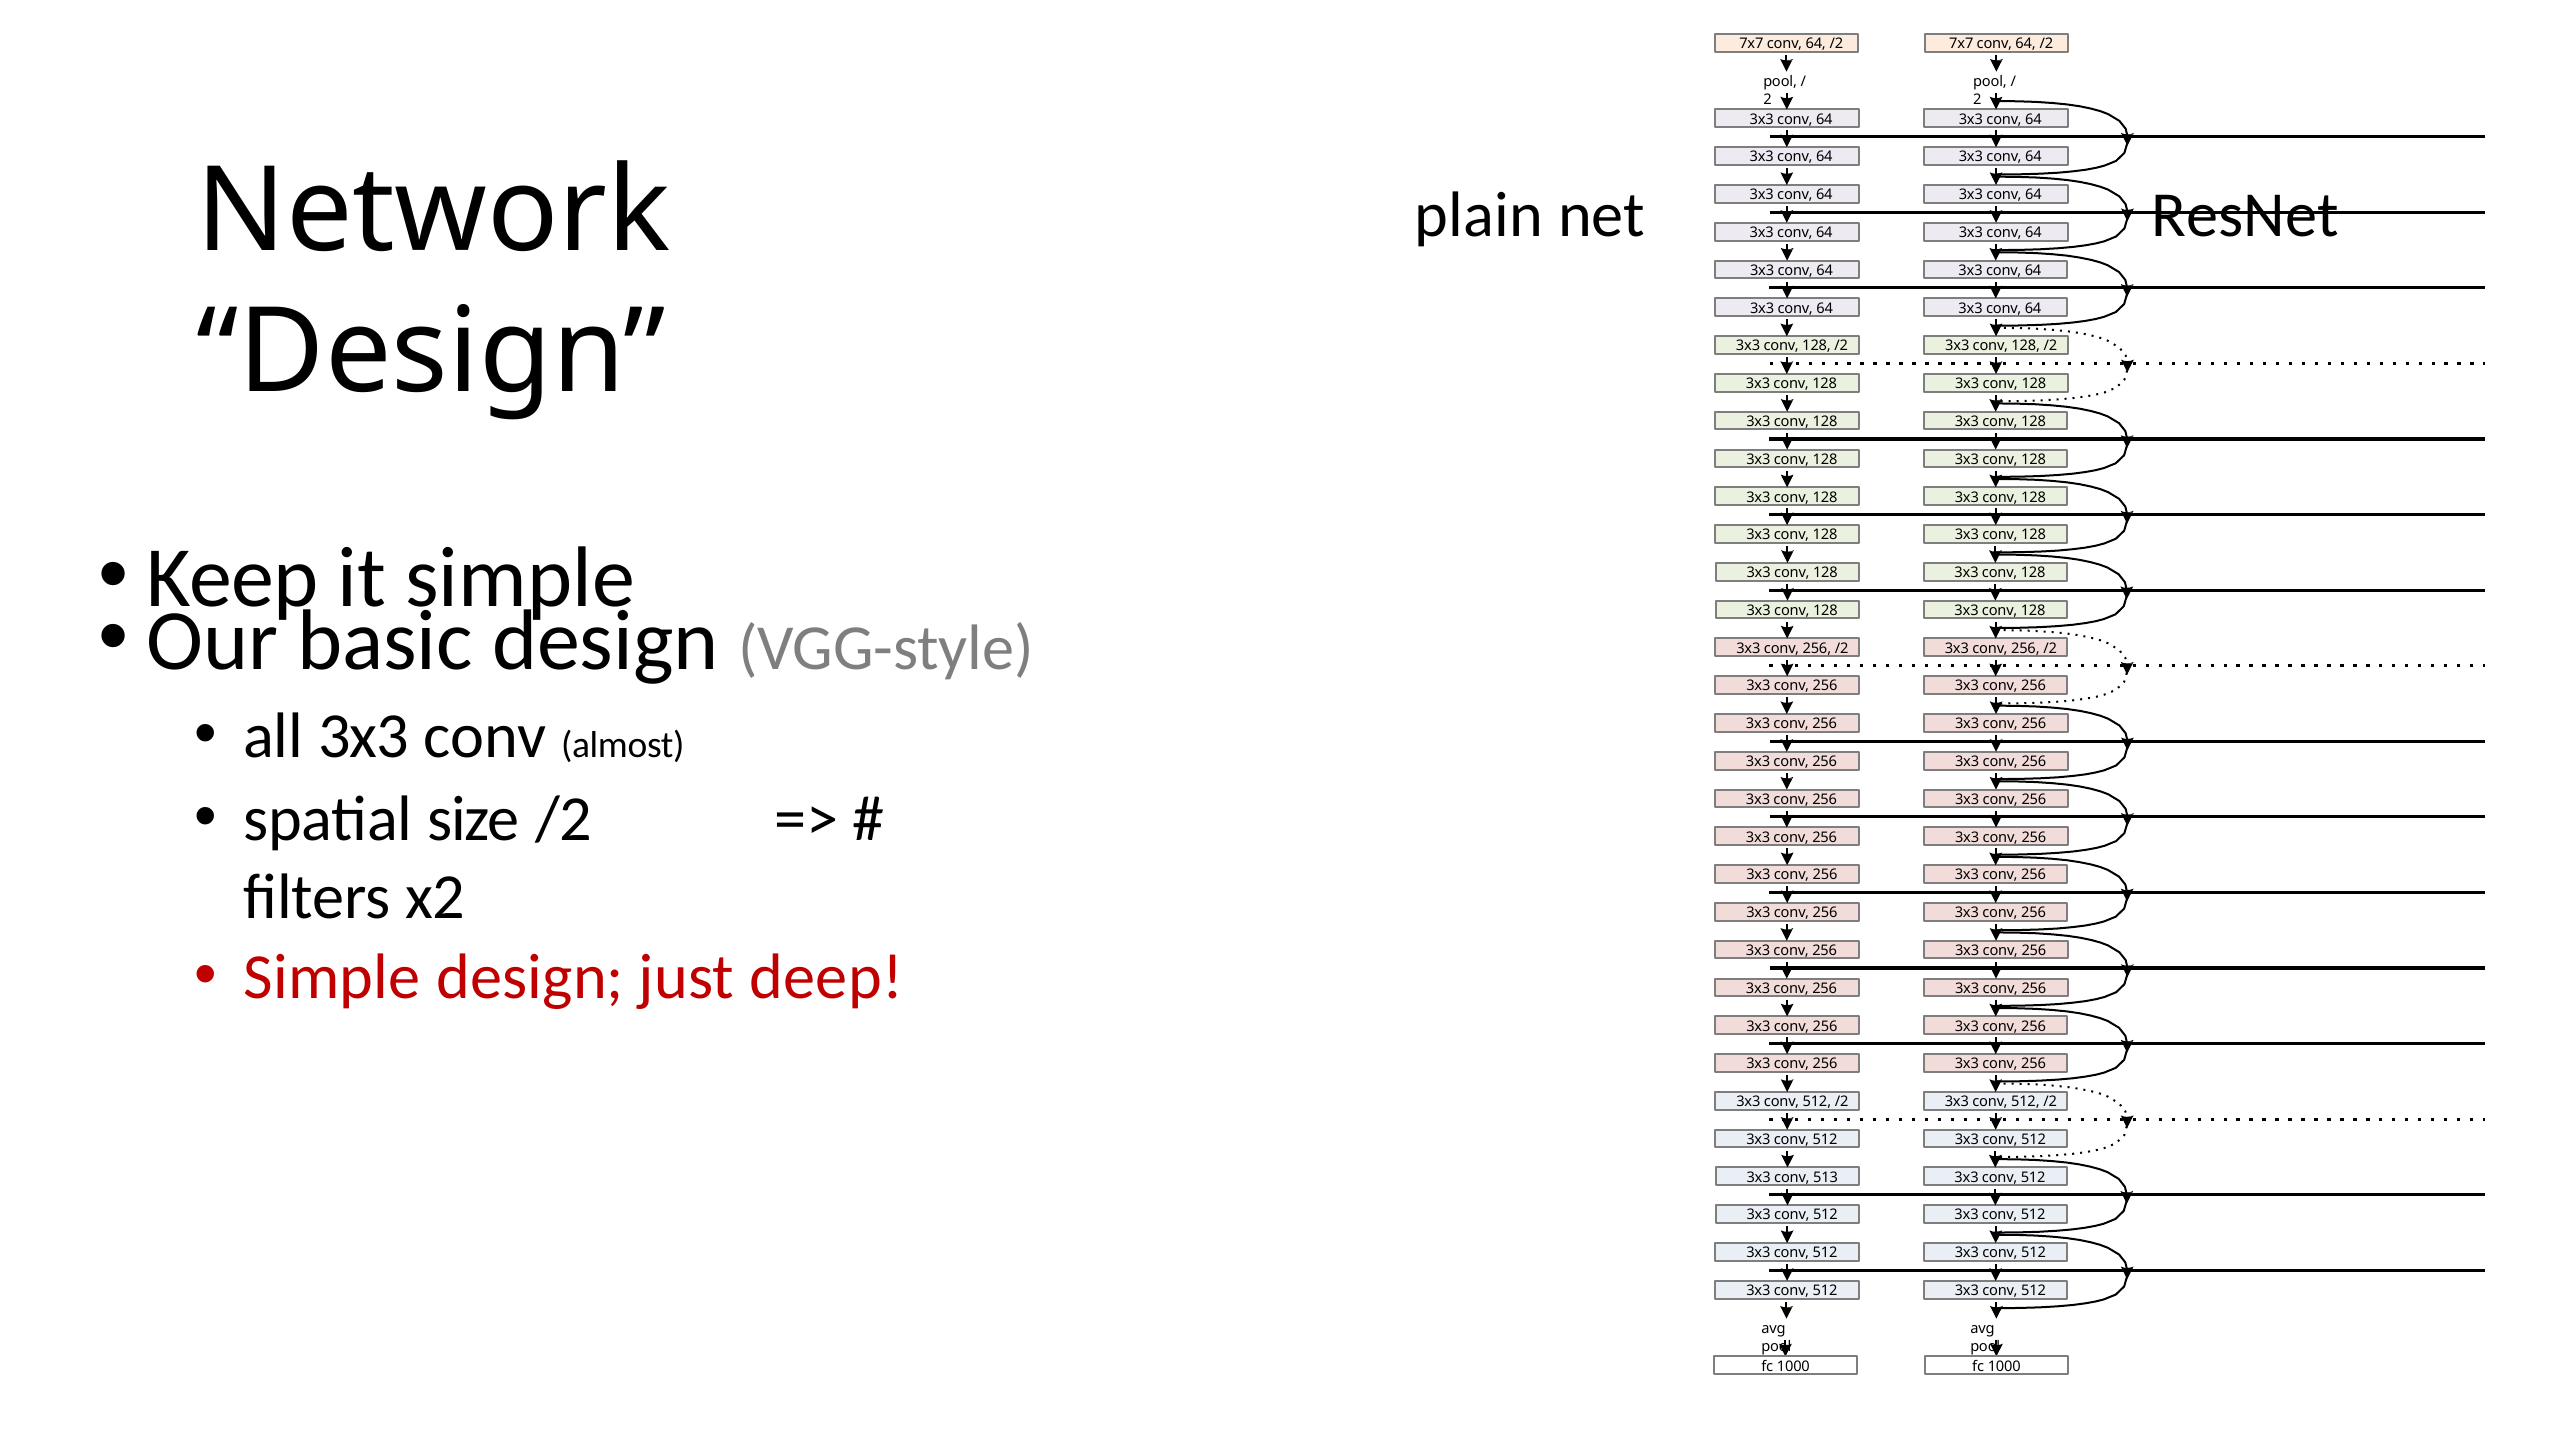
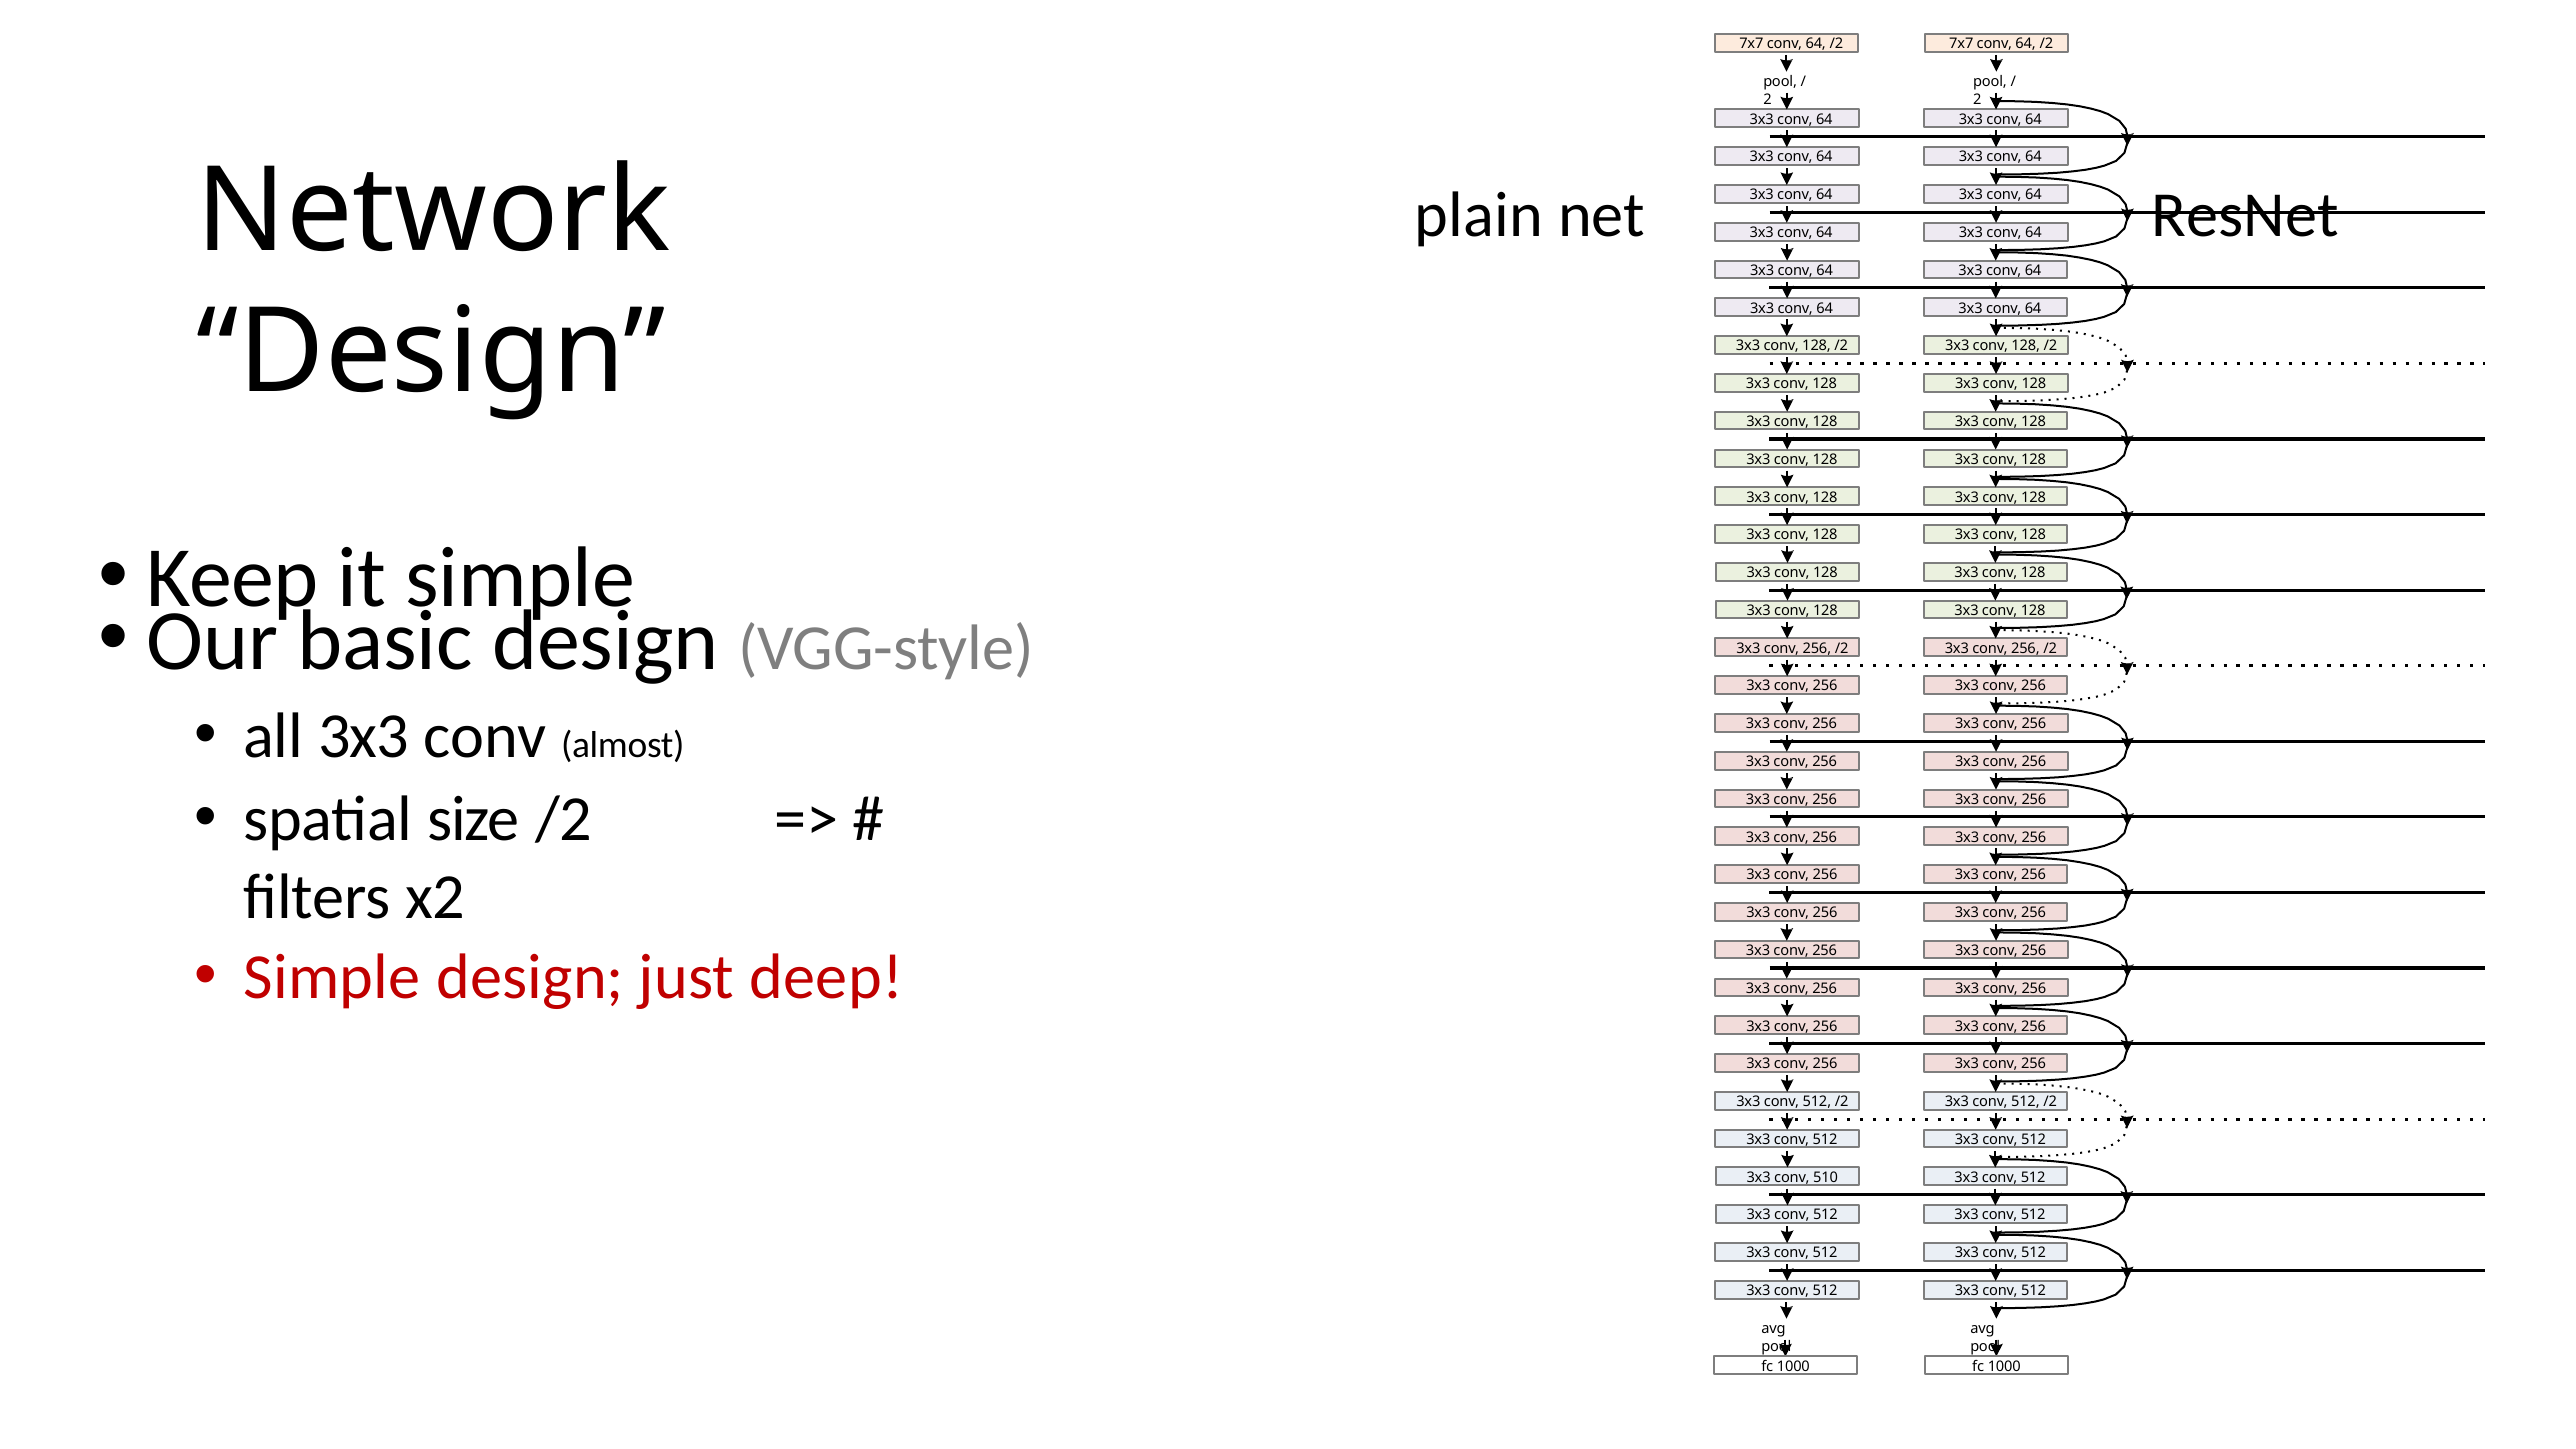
513: 513 -> 510 (1825, 1177)
